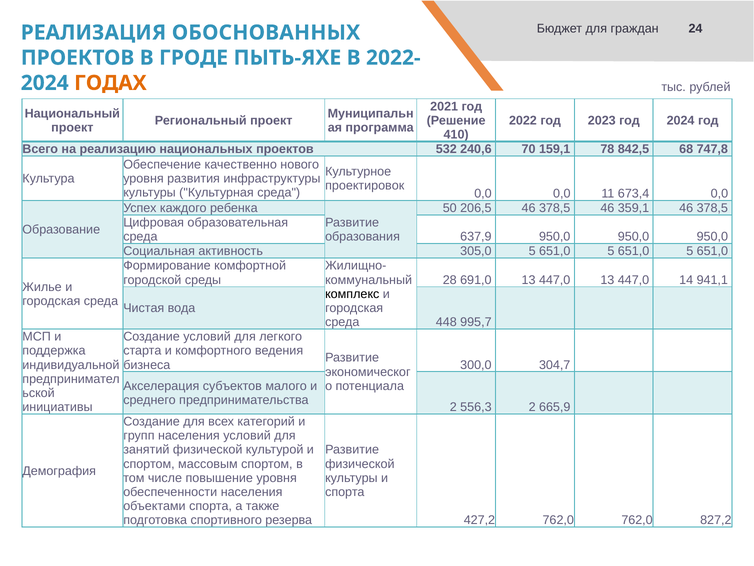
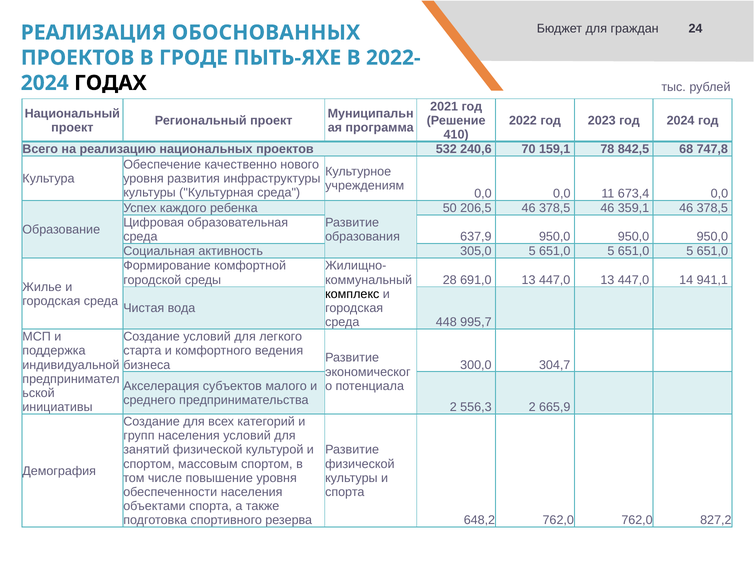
ГОДАХ colour: orange -> black (110, 83)
проектировок: проектировок -> учреждениям (365, 186)
427,2: 427,2 -> 648,2 (479, 520)
